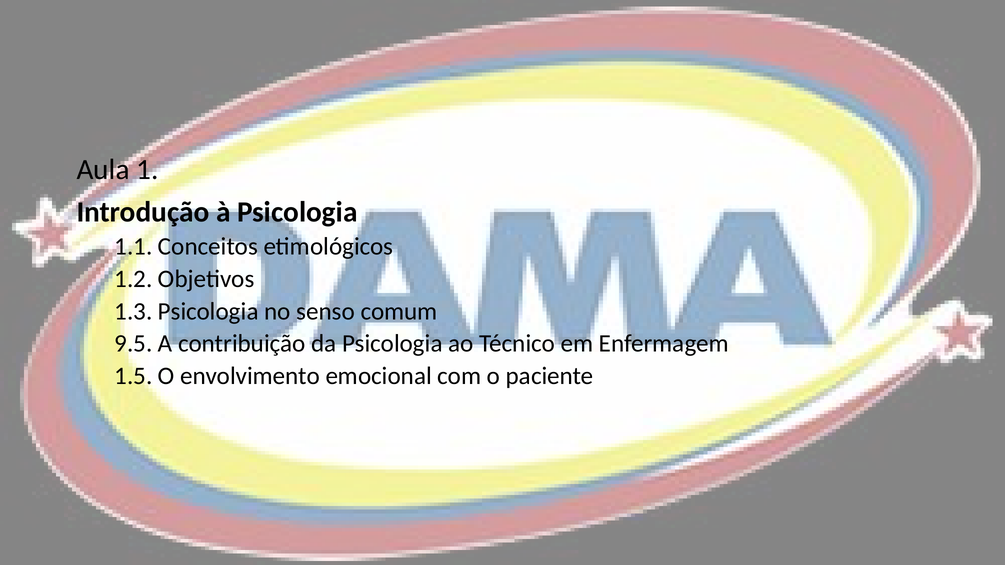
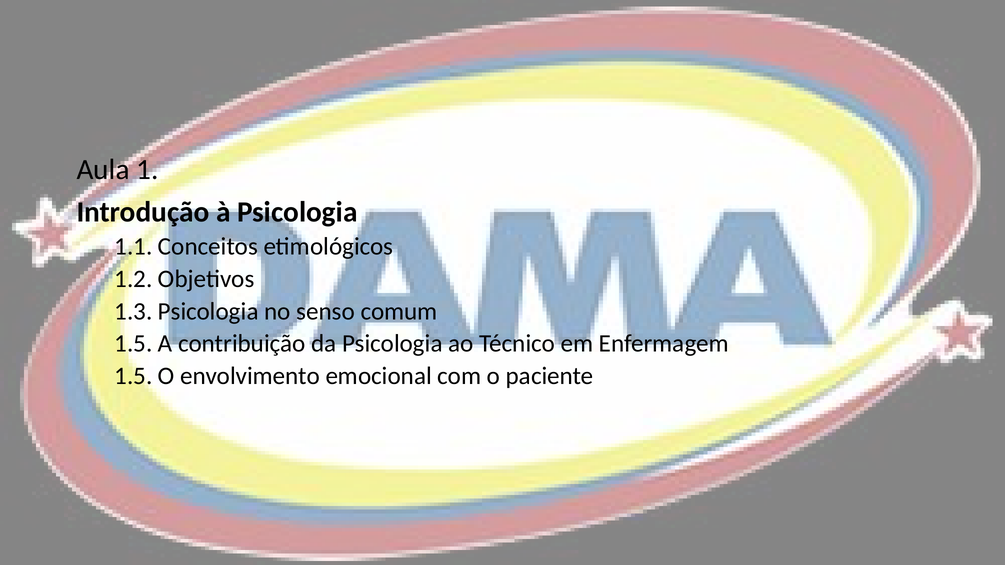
9.5: 9.5 -> 1.5 (133, 344)
